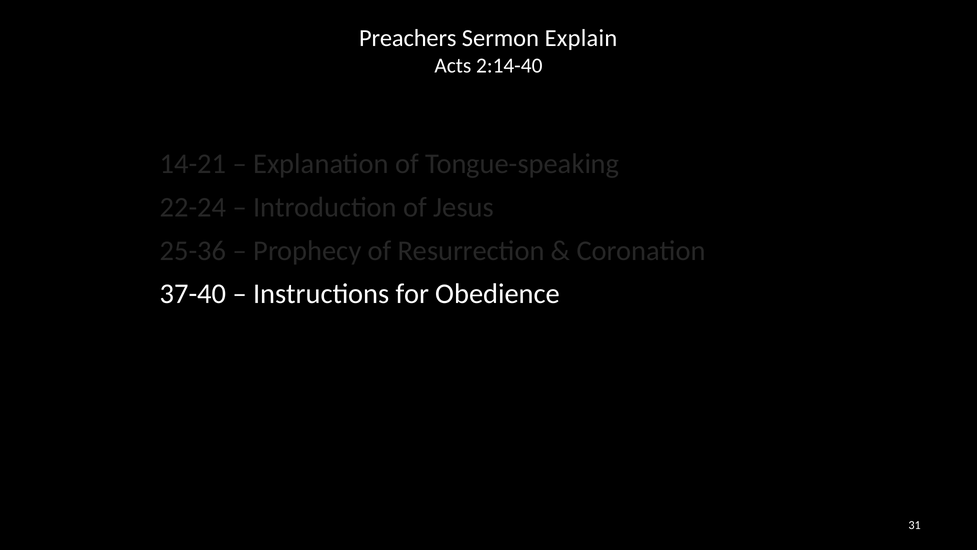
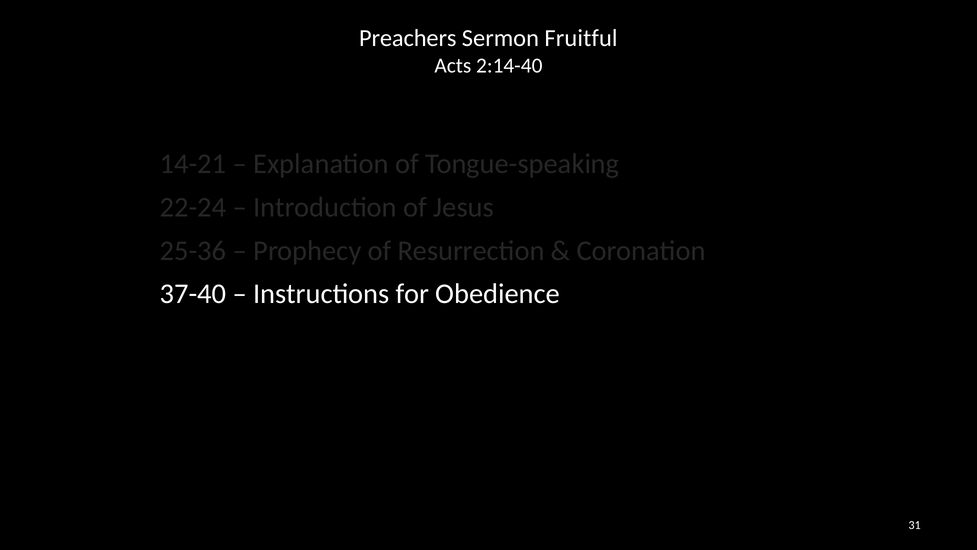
Explain: Explain -> Fruitful (581, 38)
